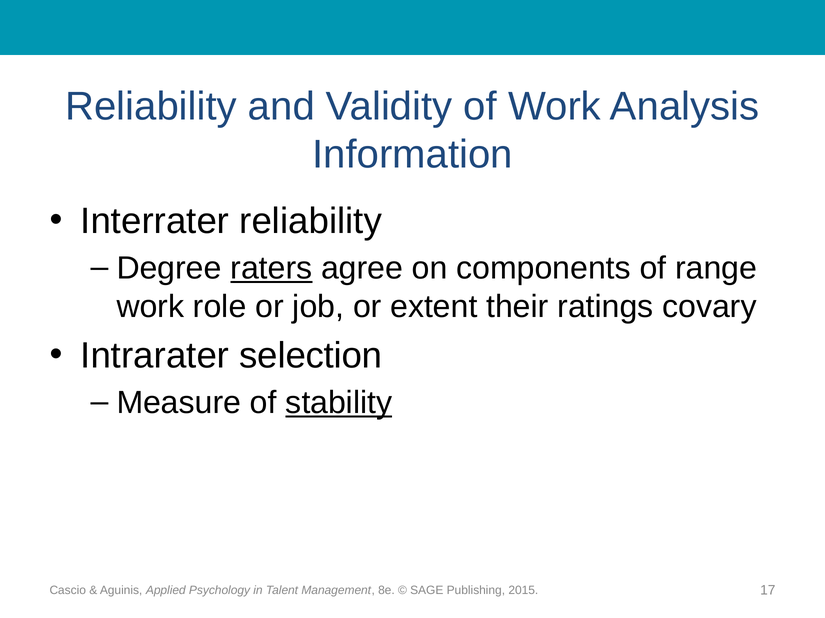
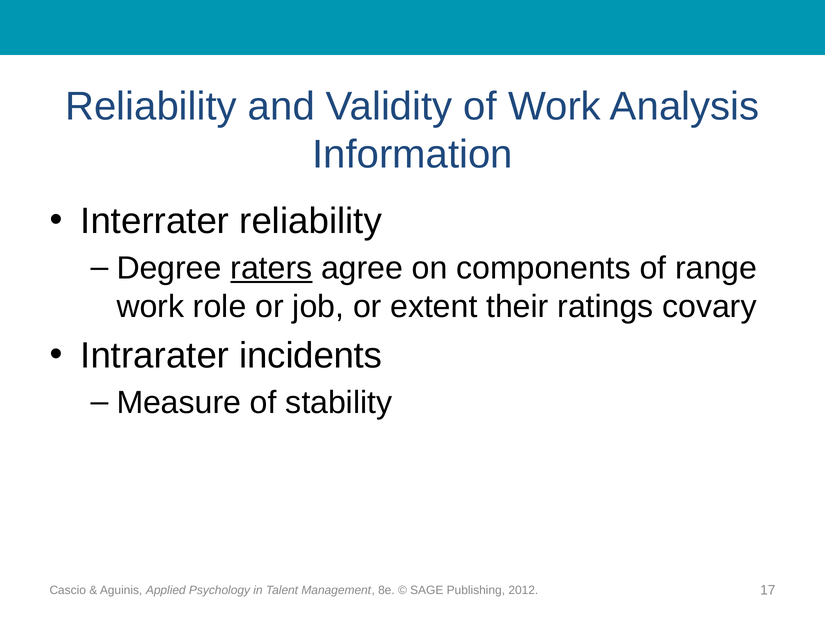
selection: selection -> incidents (311, 356)
stability underline: present -> none (339, 403)
2015: 2015 -> 2012 (523, 591)
